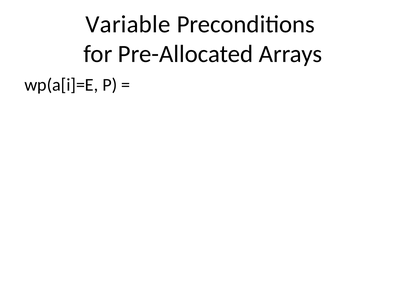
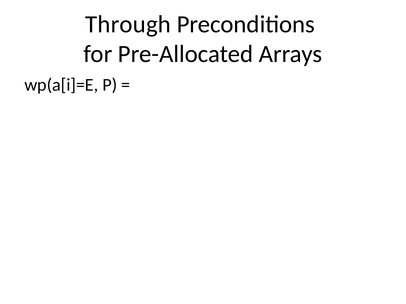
Variable: Variable -> Through (128, 24)
